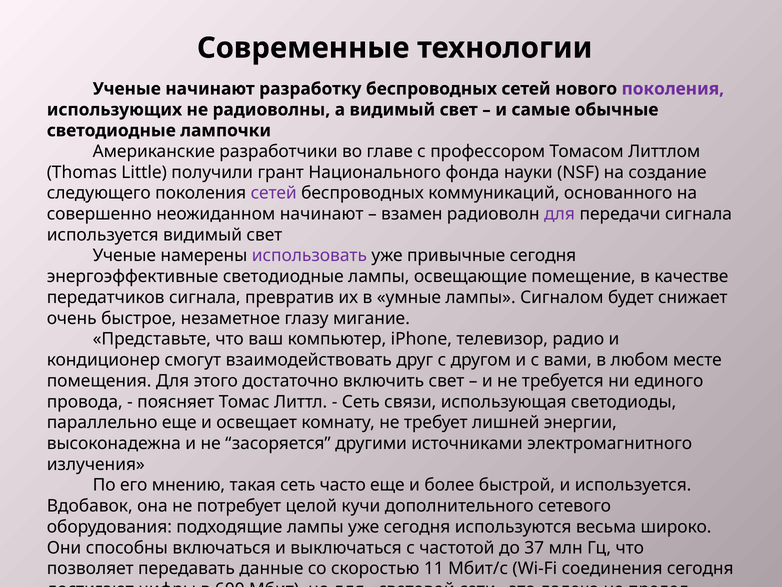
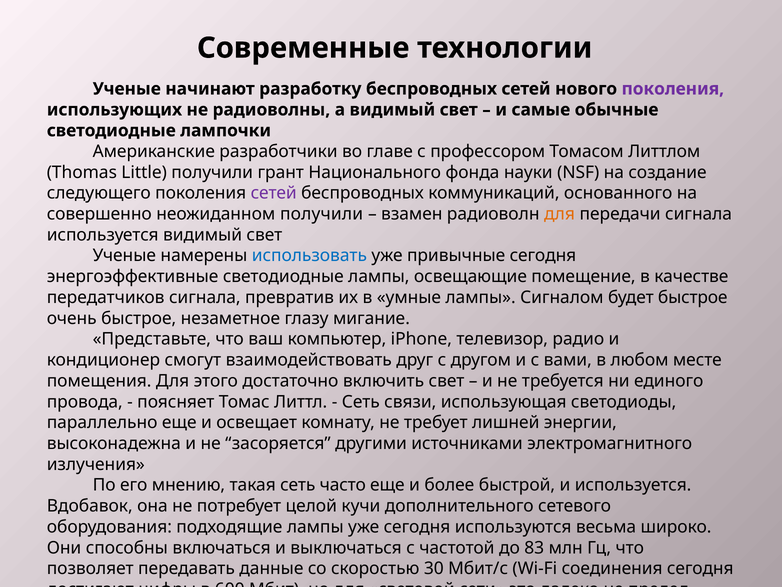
неожиданном начинают: начинают -> получили (322, 214)
для colour: purple -> orange (560, 214)
использовать colour: purple -> blue (309, 256)
будет снижает: снижает -> быстрое (693, 297)
37: 37 -> 83 (534, 547)
11: 11 -> 30 (434, 568)
